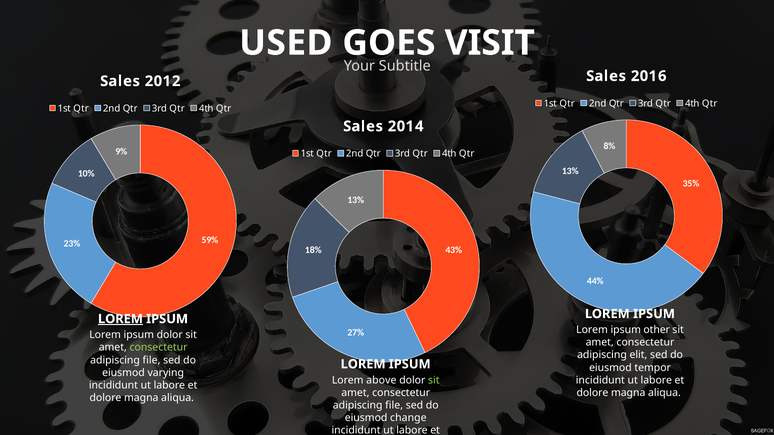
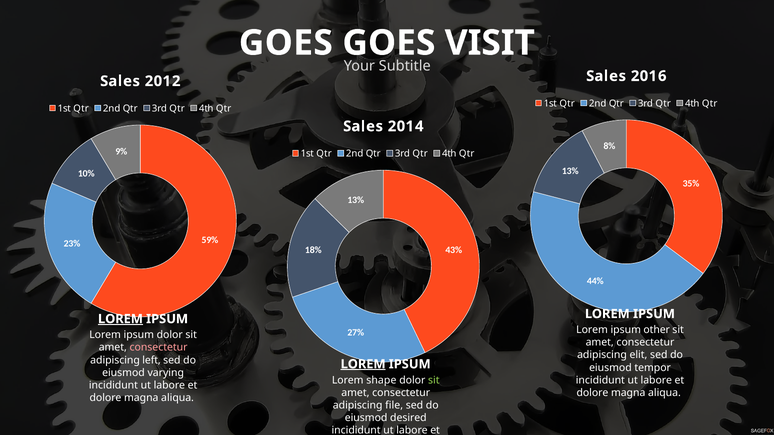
USED: USED -> GOES (286, 43)
consectetur colour: light green -> pink (159, 348)
file: file -> left (152, 360)
LOREM underline: none -> present (363, 364)
above: above -> shape (381, 380)
change: change -> desired (408, 418)
